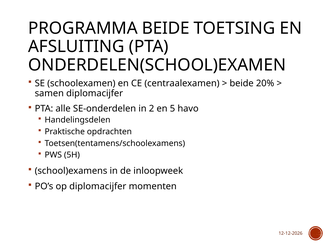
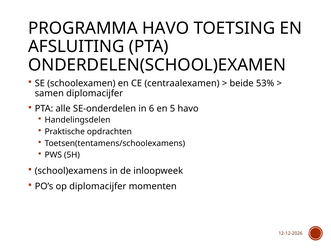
PROGRAMMA BEIDE: BEIDE -> HAVO (166, 28)
20%: 20% -> 53% (265, 83)
2: 2 -> 6 (152, 109)
